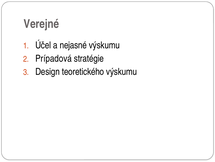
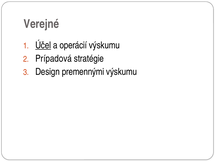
Účel underline: none -> present (43, 45)
nejasné: nejasné -> operácií (73, 45)
teoretického: teoretického -> premennými (83, 71)
